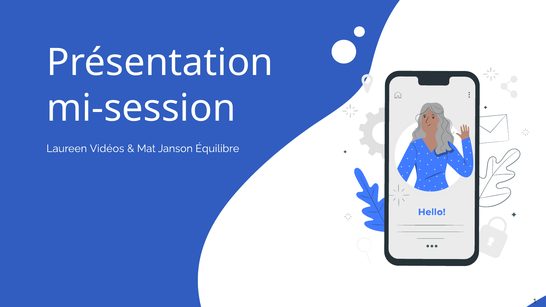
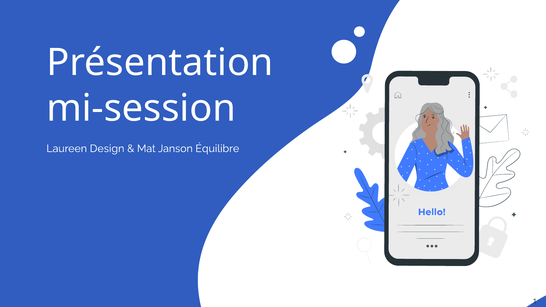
Vidéos: Vidéos -> Design (107, 149)
